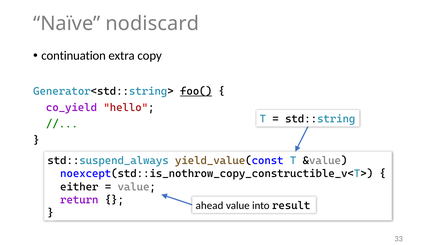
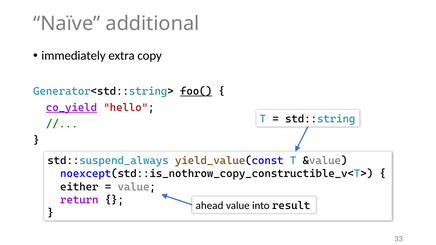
nodiscard: nodiscard -> additional (152, 24)
continuation: continuation -> immediately (74, 56)
co_yield underline: none -> present (72, 108)
